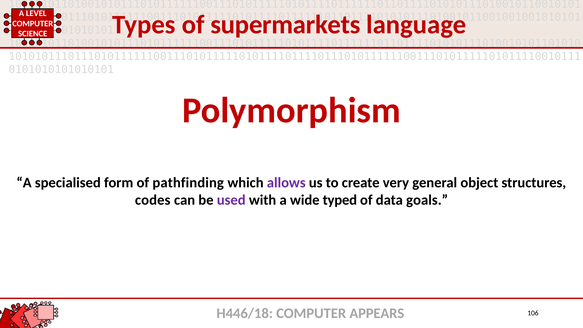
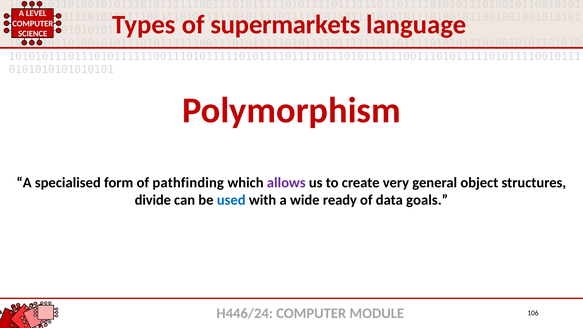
codes: codes -> divide (153, 200)
used colour: purple -> blue (231, 200)
typed: typed -> ready (340, 200)
H446/18: H446/18 -> H446/24 (245, 313)
APPEARS: APPEARS -> MODULE (377, 313)
